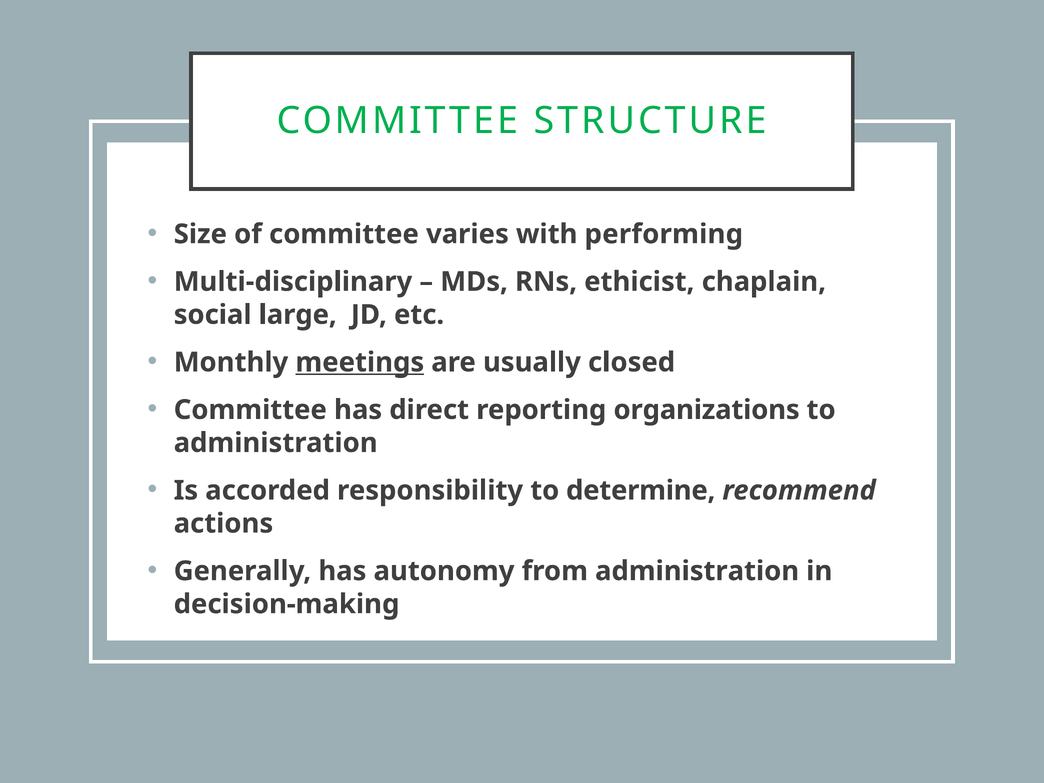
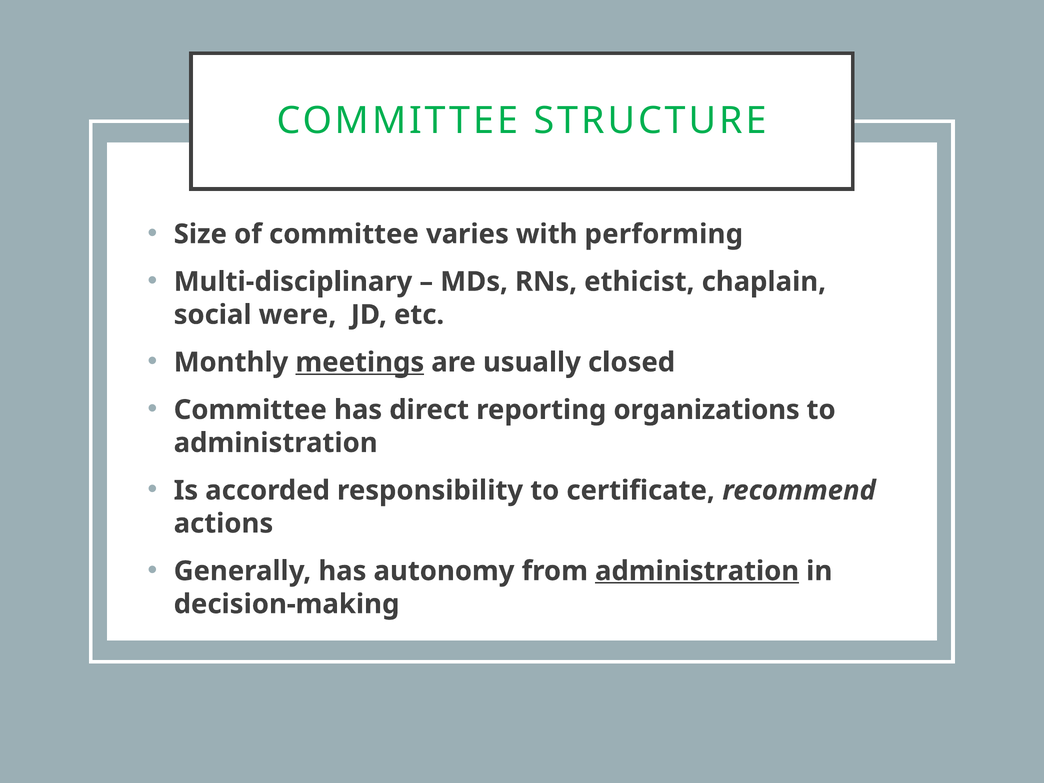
large: large -> were (298, 315)
determine: determine -> certificate (641, 490)
administration underline: none -> present (697, 571)
